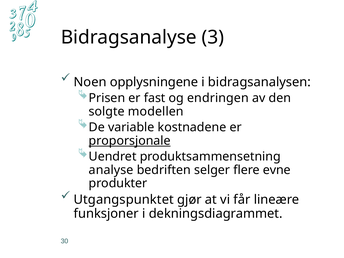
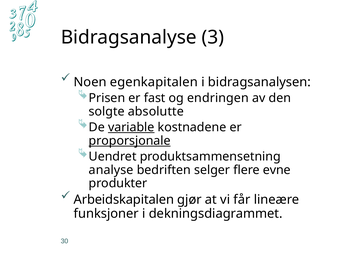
opplysningene: opplysningene -> egenkapitalen (154, 82)
modellen: modellen -> absolutte (156, 111)
variable underline: none -> present (131, 127)
Utgangspunktet: Utgangspunktet -> Arbeidskapitalen (124, 200)
